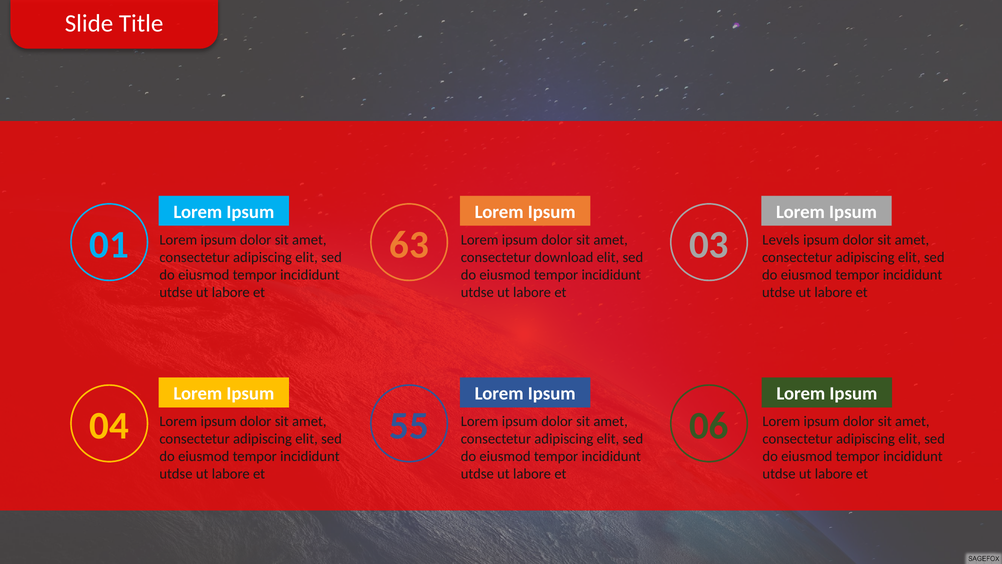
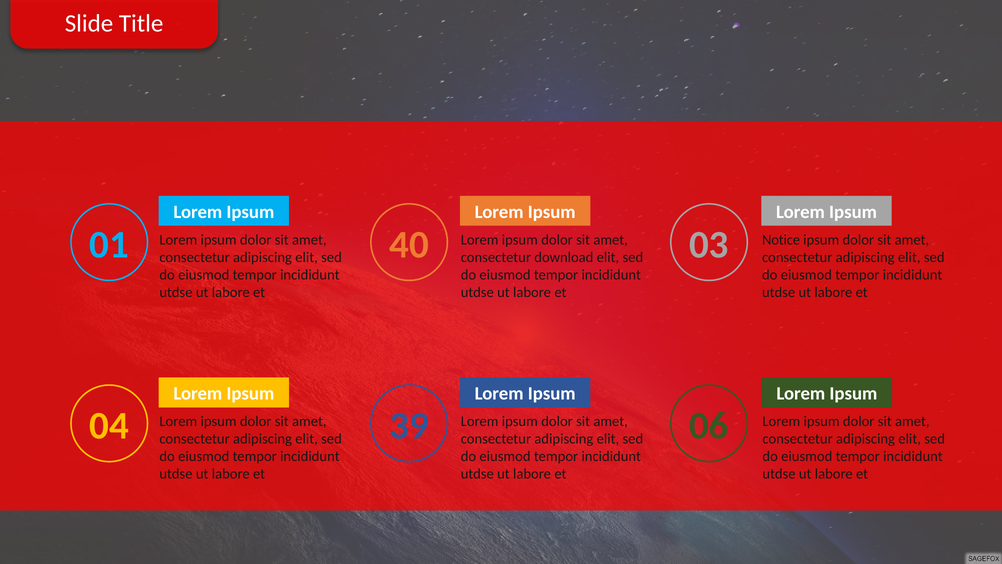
63: 63 -> 40 (409, 245)
Levels: Levels -> Notice (781, 240)
55: 55 -> 39 (409, 426)
